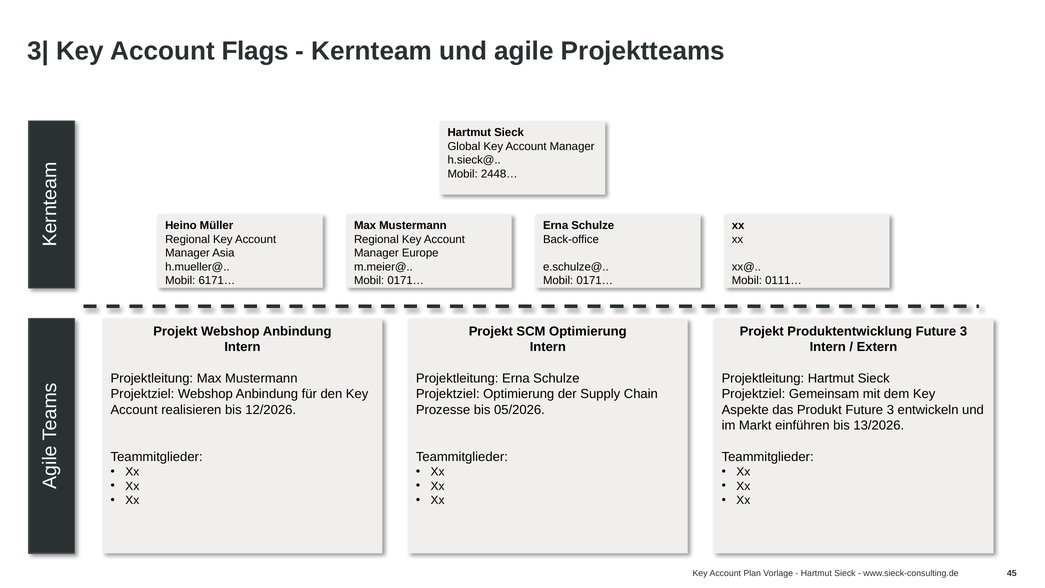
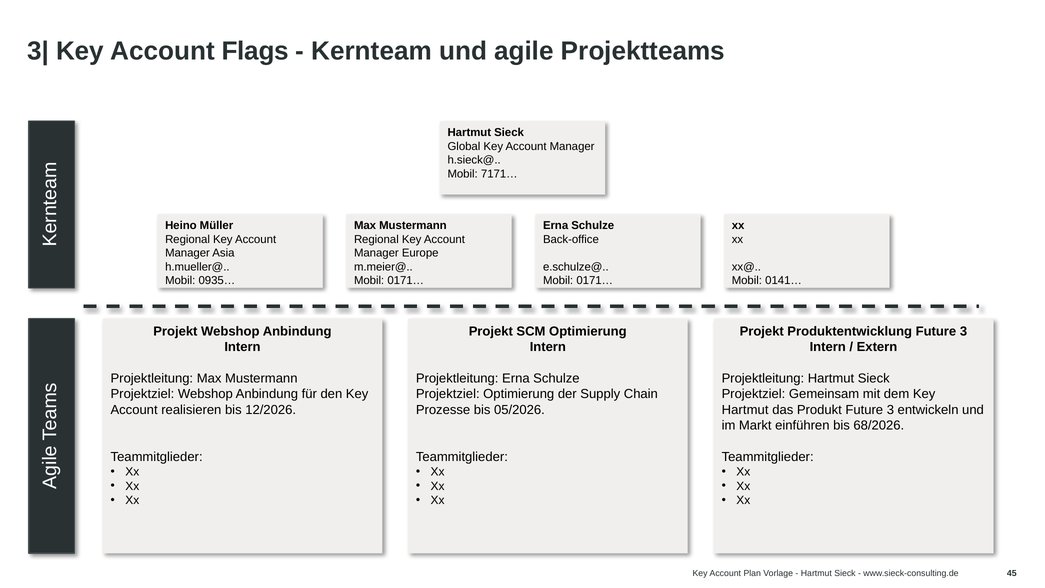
2448…: 2448… -> 7171… (499, 174)
6171…: 6171… -> 0935… (217, 280)
0111…: 0111… -> 0141… (784, 280)
Aspekte: Aspekte -> Hartmut (745, 410)
13/2026: 13/2026 -> 68/2026 (879, 425)
